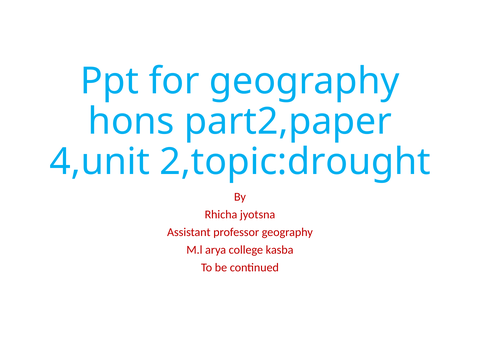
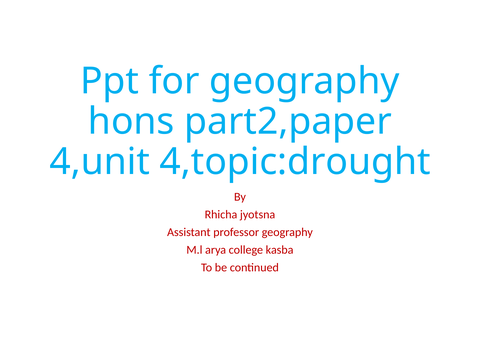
2,topic:drought: 2,topic:drought -> 4,topic:drought (295, 162)
